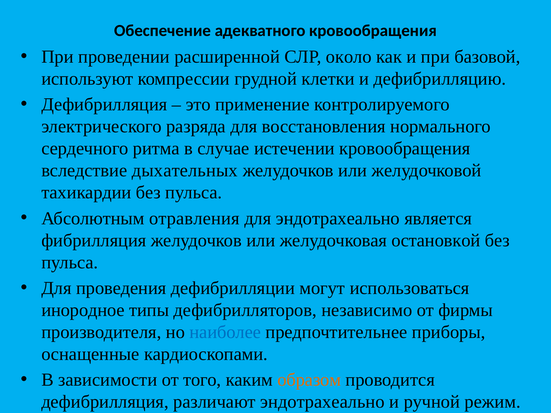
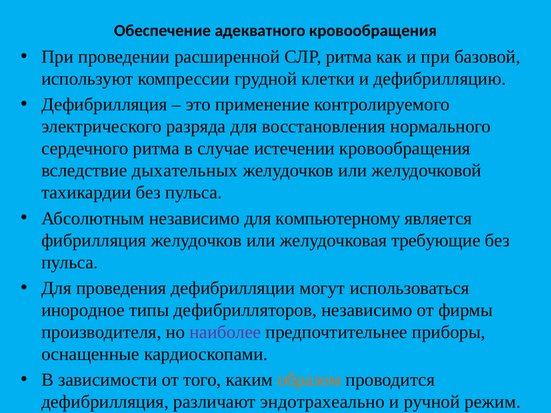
СЛР около: около -> ритма (349, 57)
Абсолютным отравления: отравления -> независимо (194, 218)
для эндотрахеально: эндотрахеально -> компьютерному (338, 218)
остановкой: остановкой -> требующие (436, 240)
наиболее colour: blue -> purple (225, 332)
